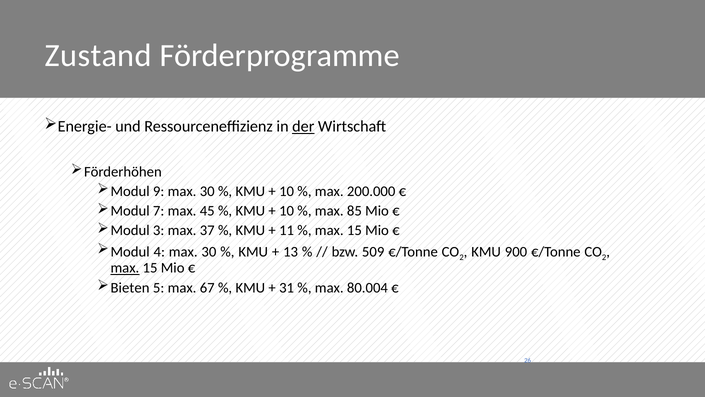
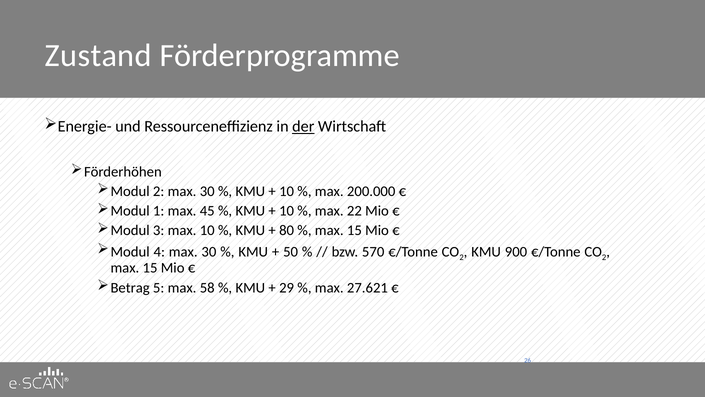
Modul 9: 9 -> 2 (159, 191)
7: 7 -> 1 (159, 211)
85: 85 -> 22 (354, 211)
max 37: 37 -> 10 (207, 230)
11: 11 -> 80 (287, 230)
13: 13 -> 50 (291, 251)
509: 509 -> 570 (373, 251)
max underline: present -> none (125, 268)
Bieten: Bieten -> Betrag (130, 287)
67: 67 -> 58 (207, 287)
31: 31 -> 29 (287, 287)
80.004: 80.004 -> 27.621 (367, 287)
